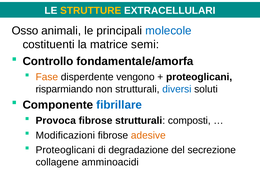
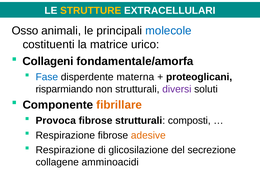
semi: semi -> urico (145, 45)
Controllo: Controllo -> Collageni (48, 61)
Fase colour: orange -> blue (47, 77)
vengono: vengono -> materna (135, 77)
diversi colour: blue -> purple (177, 89)
fibrillare colour: blue -> orange (119, 105)
Modificazioni: Modificazioni -> Respirazione (65, 135)
Proteoglicani: Proteoglicani -> Respirazione (65, 150)
degradazione: degradazione -> glicosilazione (138, 150)
